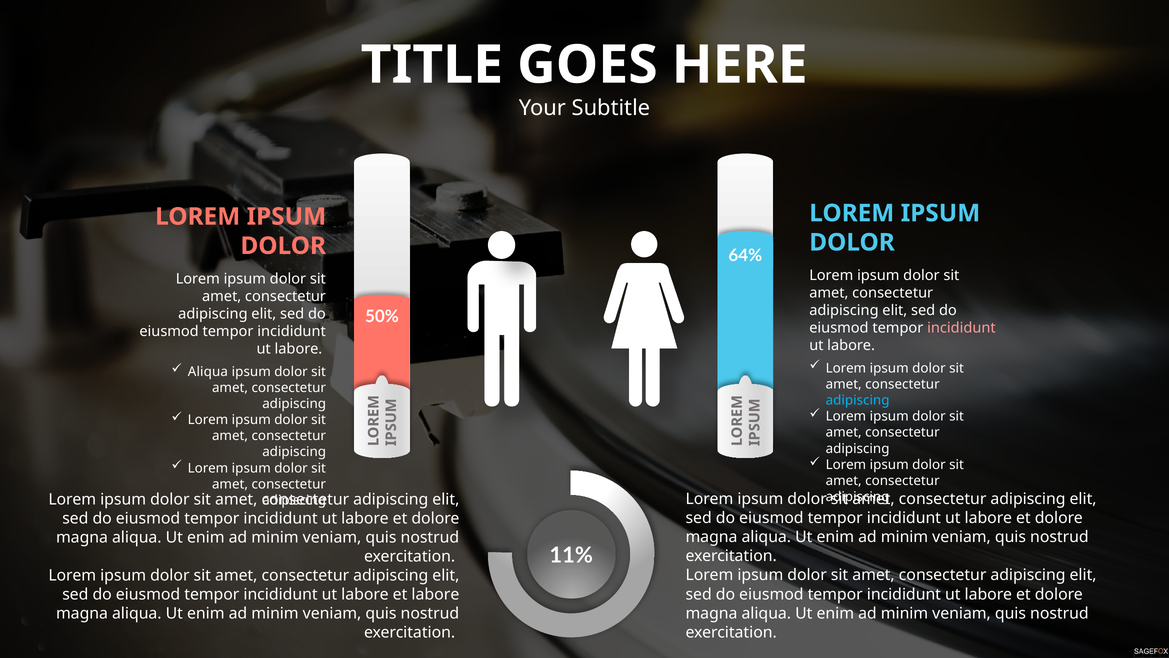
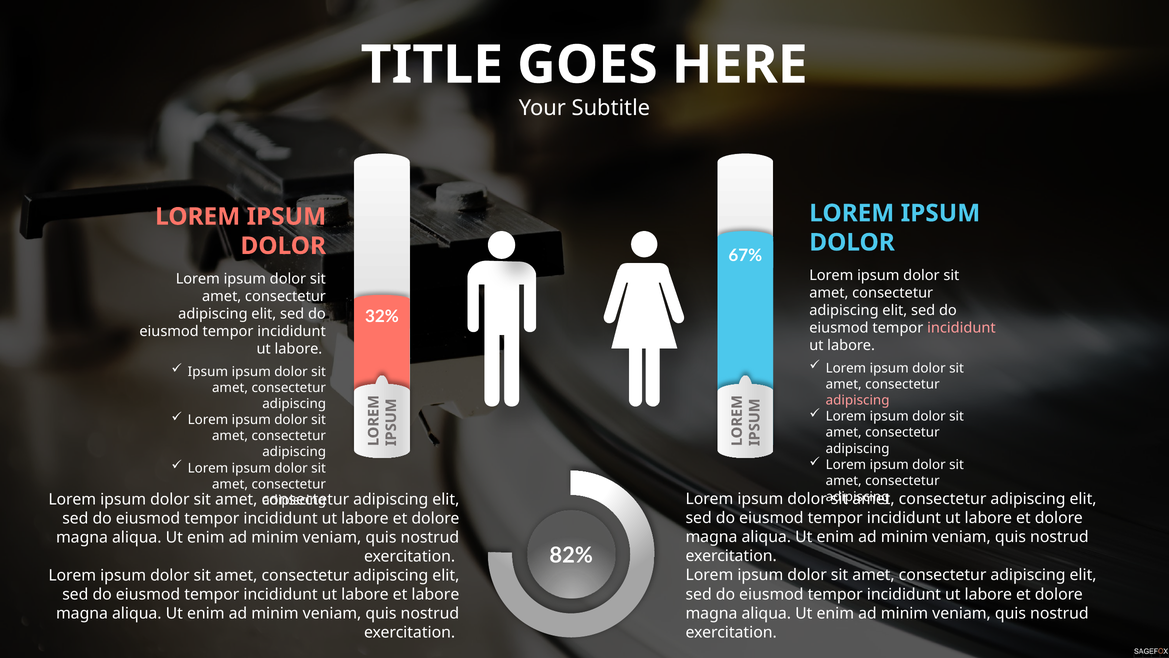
64%: 64% -> 67% (745, 256)
50%: 50% -> 32% (382, 316)
Aliqua: Aliqua -> Ipsum (208, 371)
adipiscing colour: light blue -> pink (858, 400)
11%: 11% -> 82% (571, 555)
